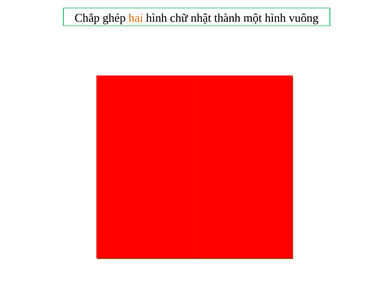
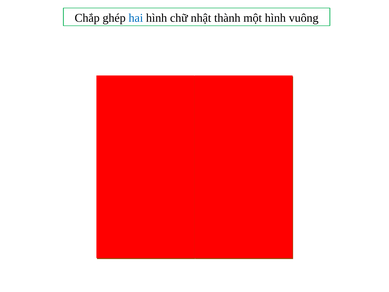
hai colour: orange -> blue (136, 18)
